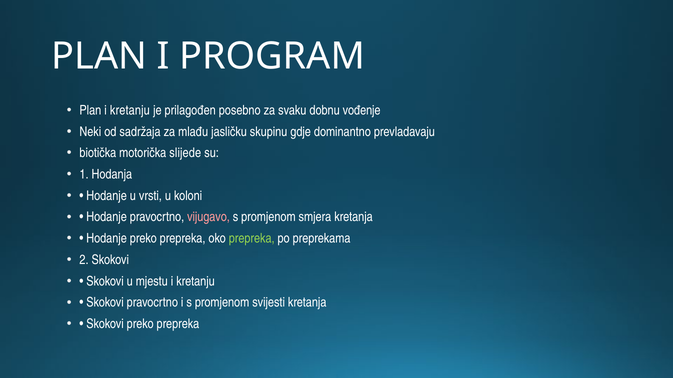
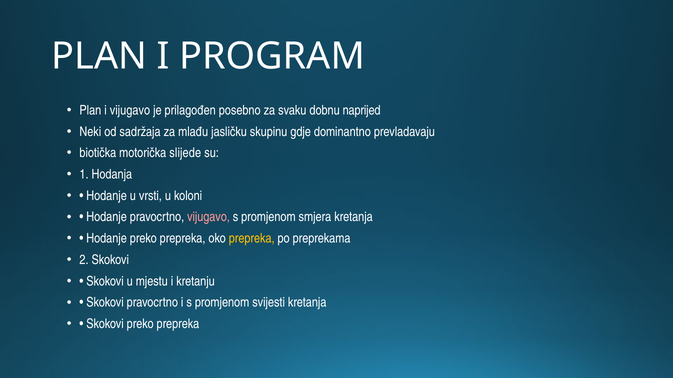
Plan i kretanju: kretanju -> vijugavo (130, 110)
vođenje: vođenje -> naprijed (362, 110)
prepreka colour: light green -> yellow (252, 239)
